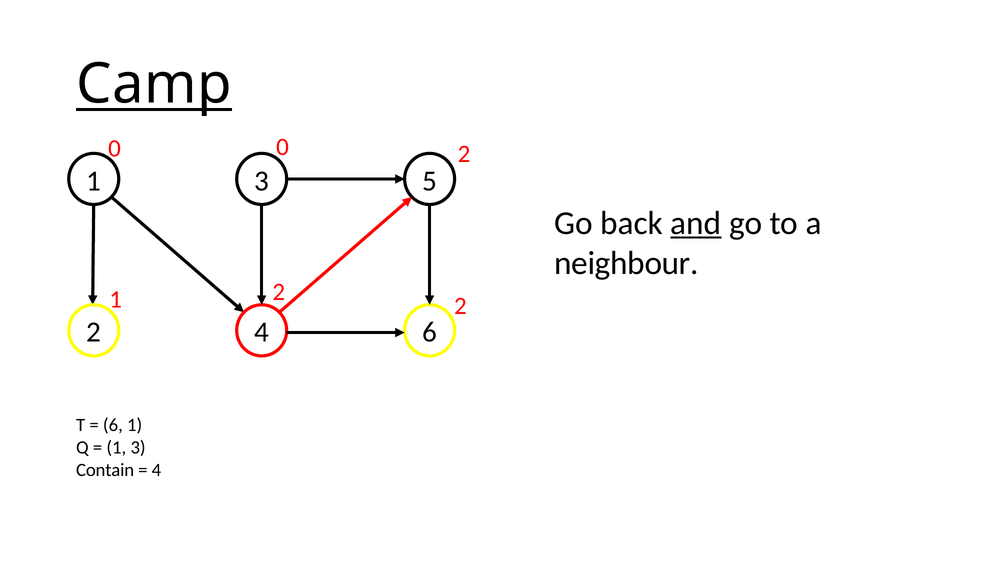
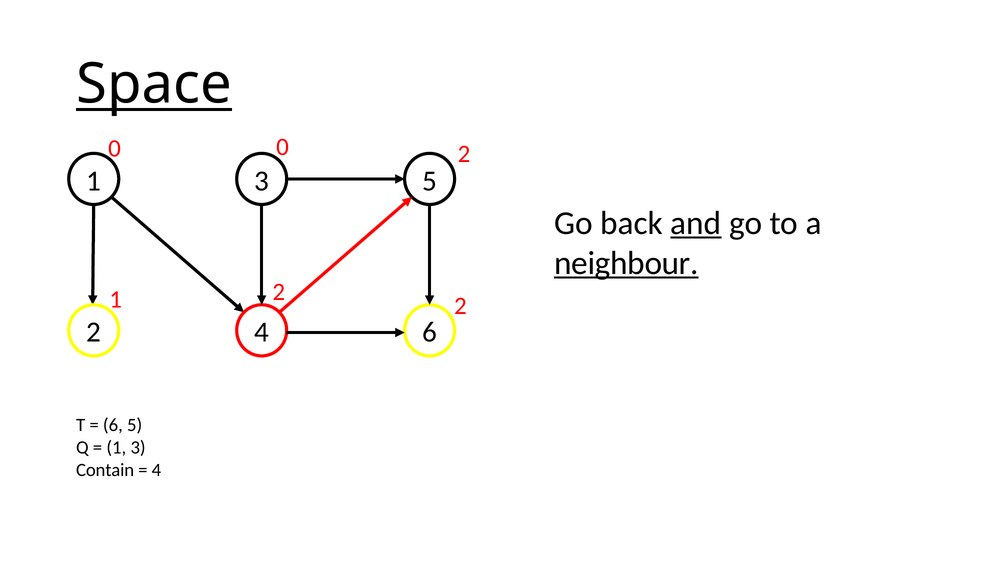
Camp: Camp -> Space (154, 84)
neighbour underline: none -> present (626, 263)
6 1: 1 -> 5 (135, 425)
